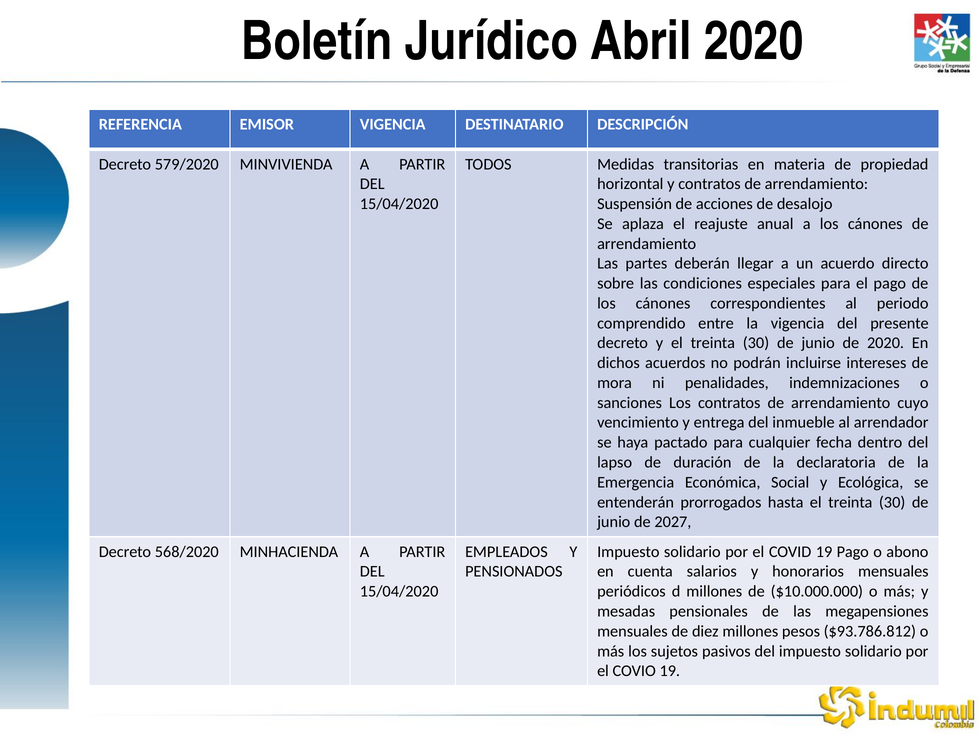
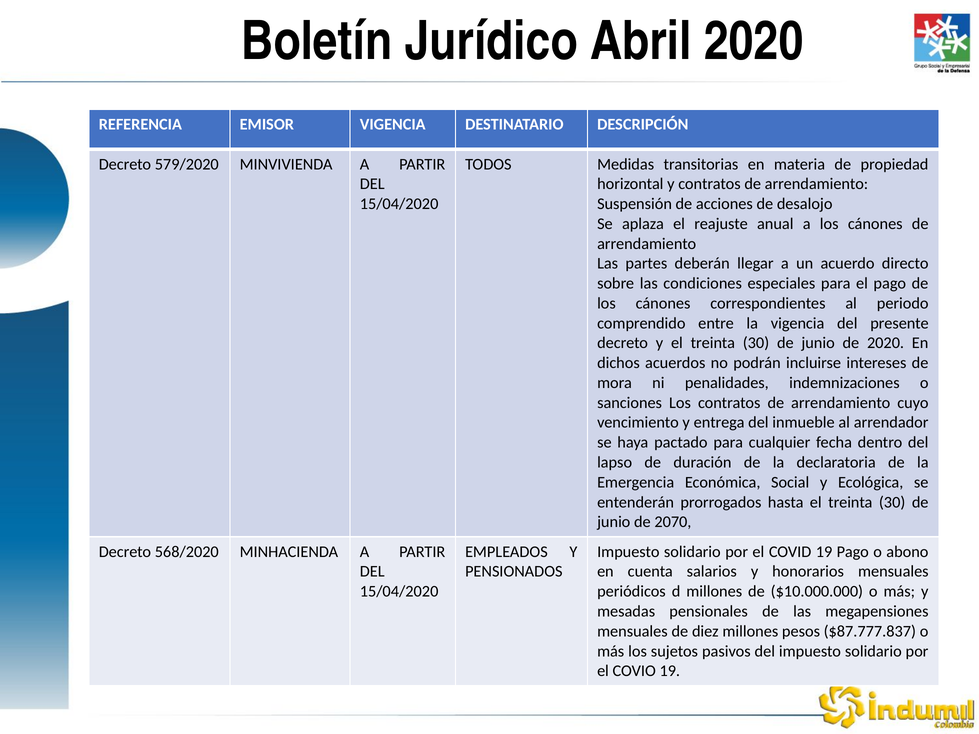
2027: 2027 -> 2070 (673, 522)
$93.786.812: $93.786.812 -> $87.777.837 (870, 631)
